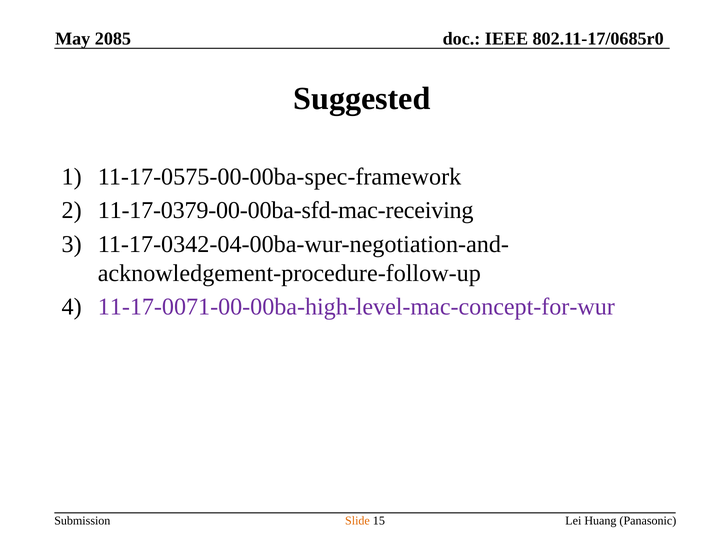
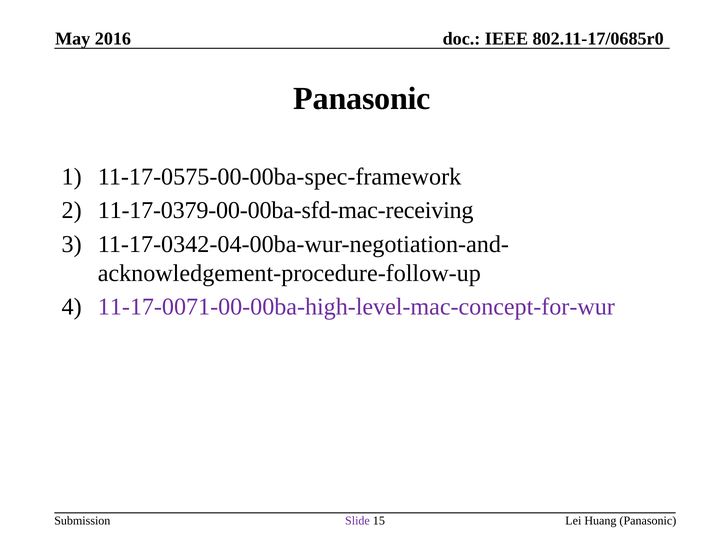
2085: 2085 -> 2016 (113, 39)
Suggested: Suggested -> Panasonic (362, 99)
Slide colour: orange -> purple (357, 521)
